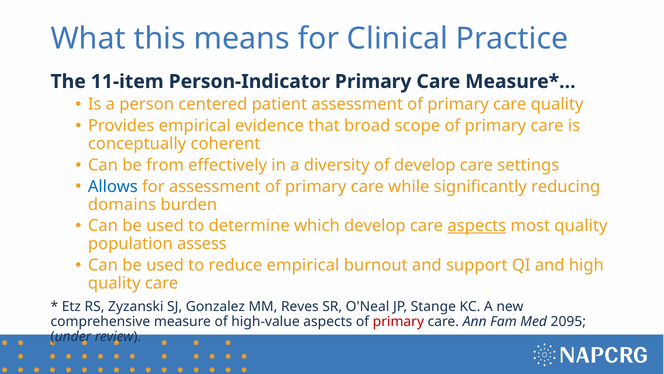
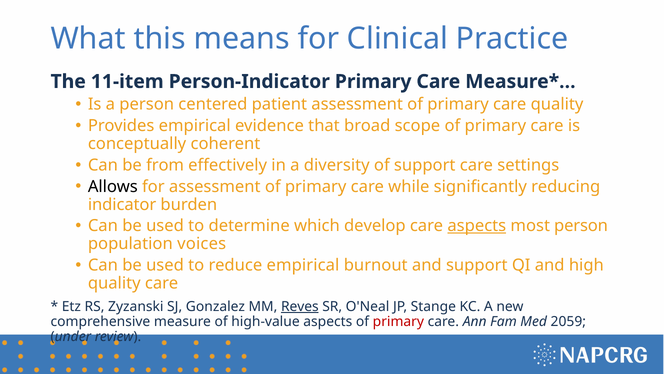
of develop: develop -> support (425, 165)
Allows colour: blue -> black (113, 186)
domains: domains -> indicator (122, 204)
most quality: quality -> person (581, 226)
assess: assess -> voices (202, 244)
Reves underline: none -> present (300, 306)
2095: 2095 -> 2059 (568, 321)
